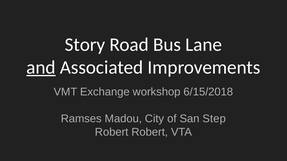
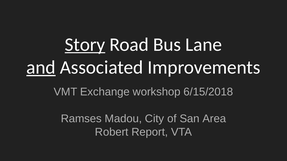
Story underline: none -> present (85, 45)
Step: Step -> Area (214, 119)
Robert Robert: Robert -> Report (150, 132)
